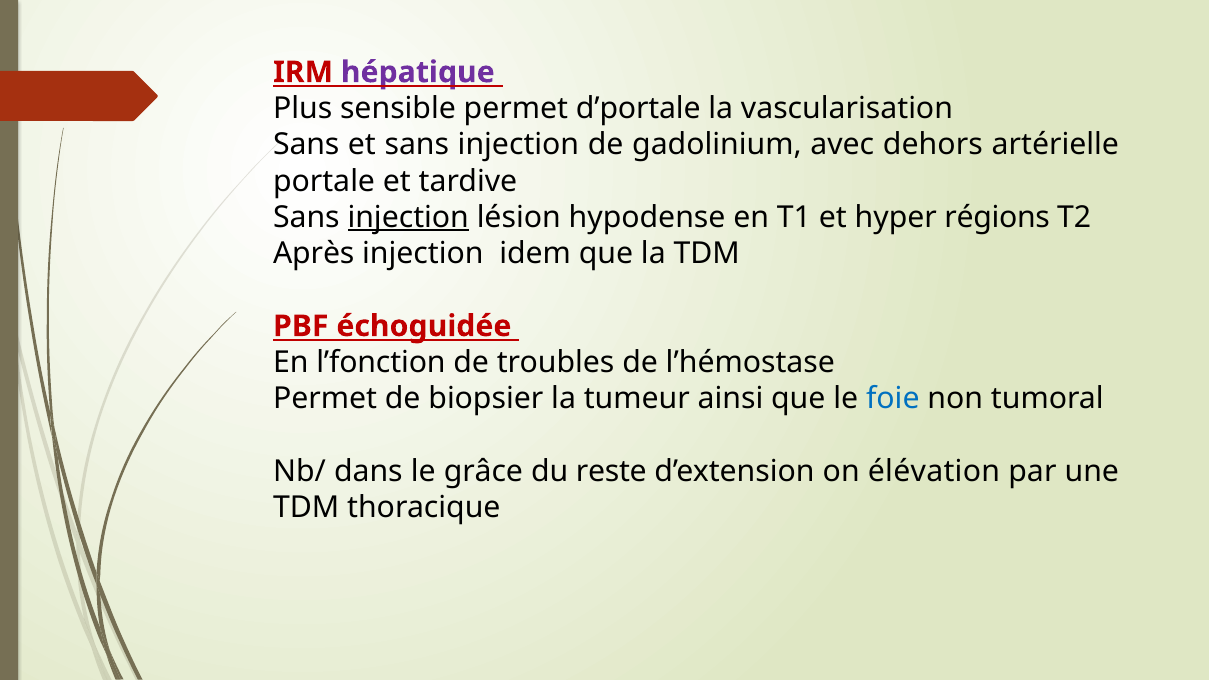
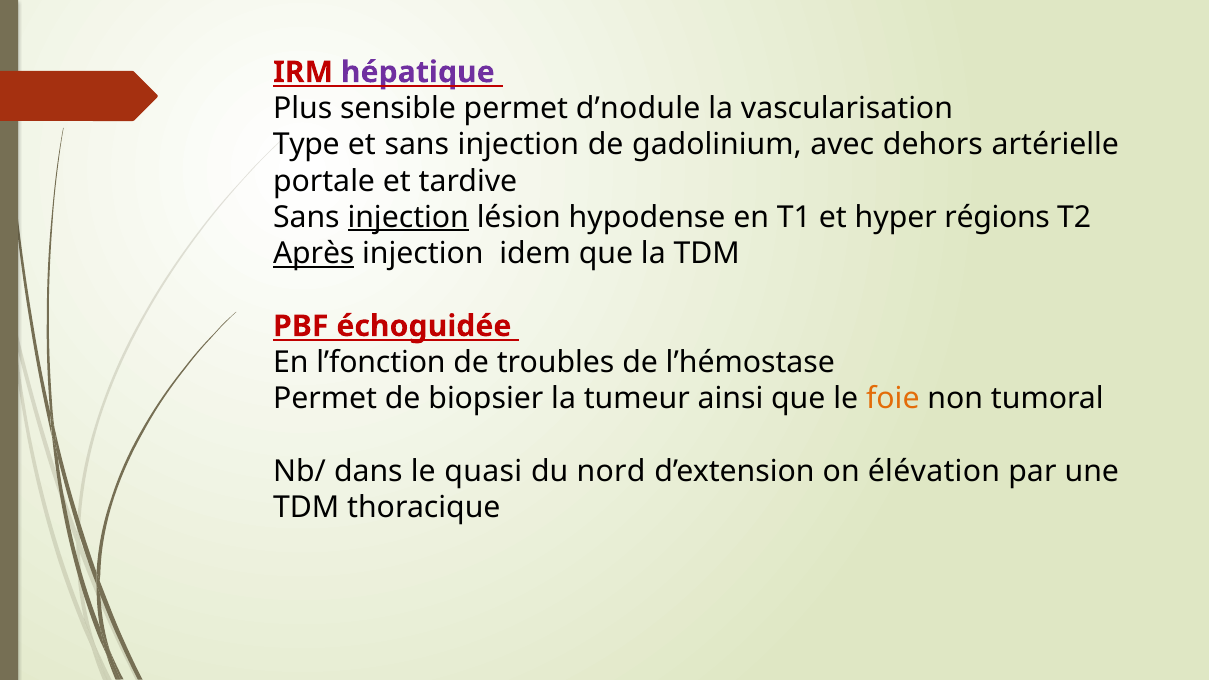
d’portale: d’portale -> d’nodule (638, 109)
Sans: Sans -> Type (306, 145)
Après underline: none -> present (314, 254)
foie colour: blue -> orange (893, 399)
grâce: grâce -> quasi (483, 471)
reste: reste -> nord (611, 471)
